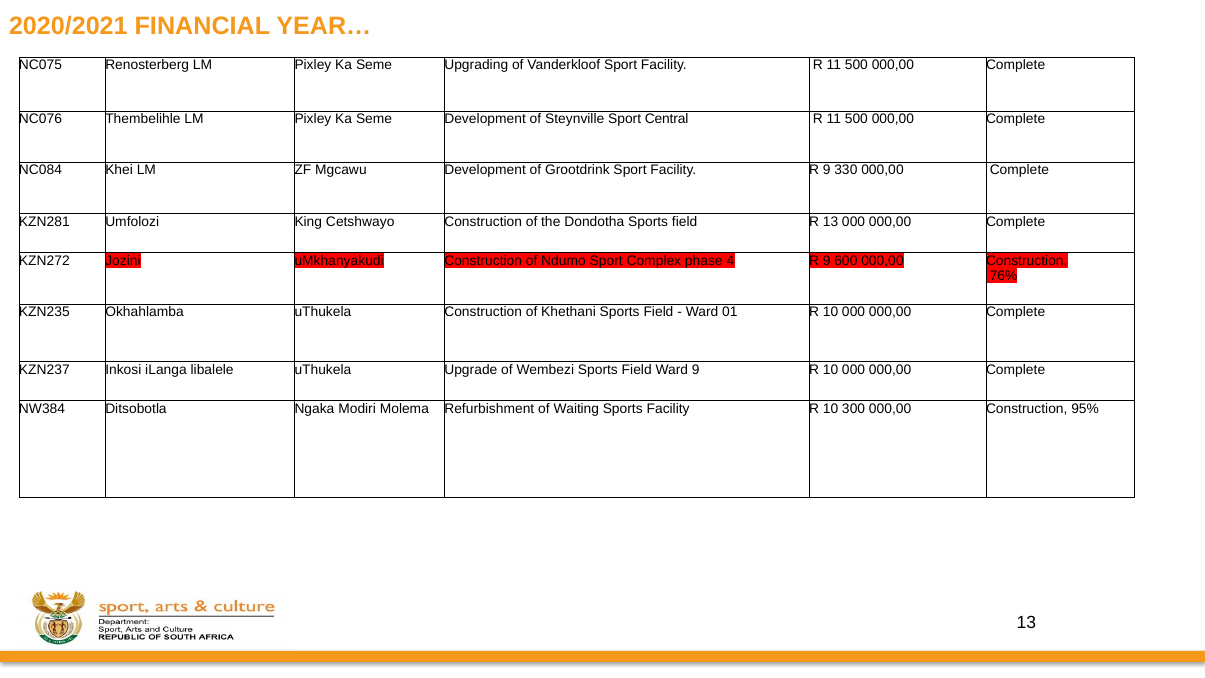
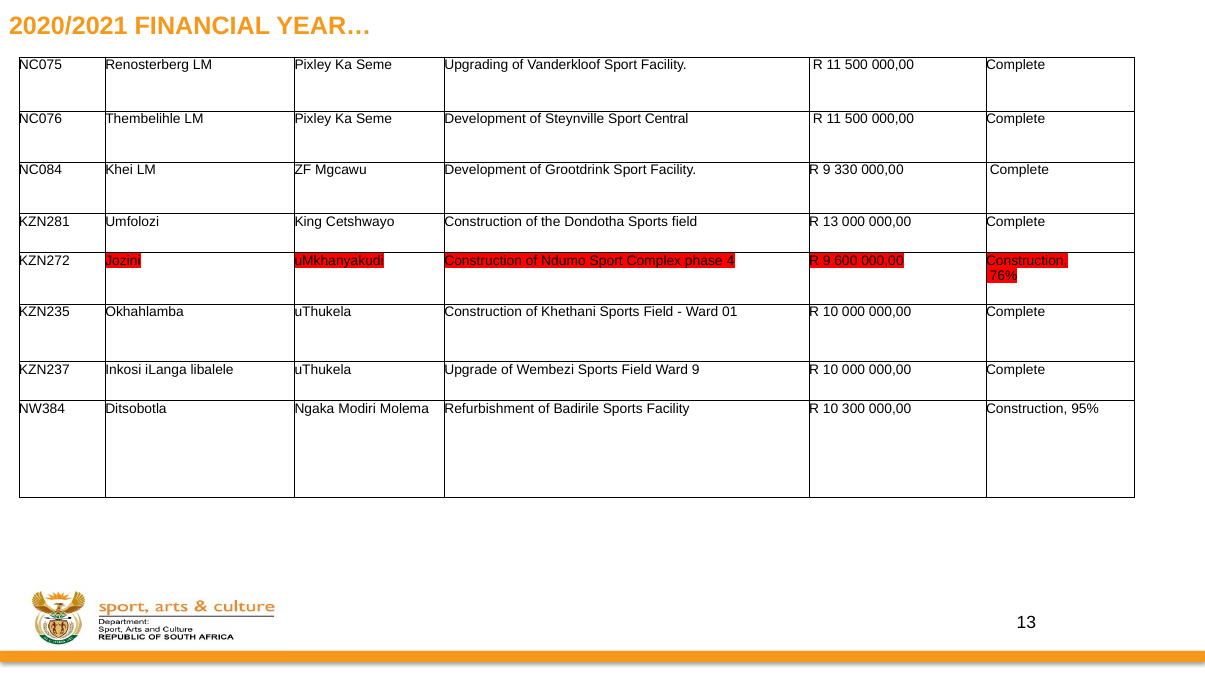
Waiting: Waiting -> Badirile (576, 408)
